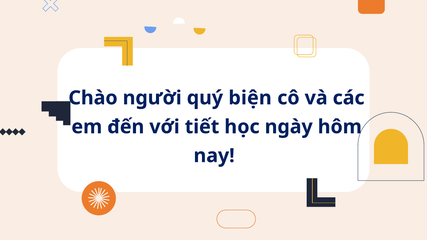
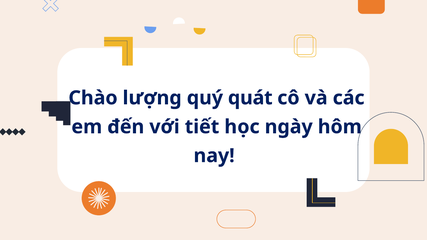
người: người -> lượng (152, 98)
biện: biện -> quát (250, 98)
